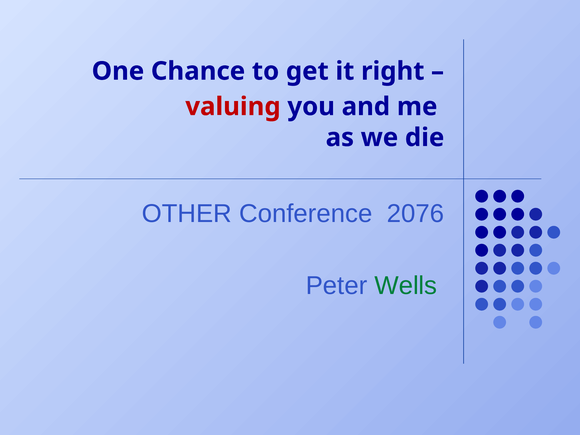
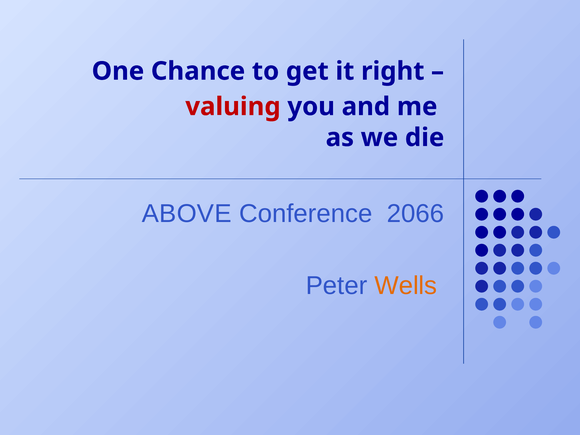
OTHER: OTHER -> ABOVE (187, 214)
2076: 2076 -> 2066 (415, 214)
Wells colour: green -> orange (406, 286)
